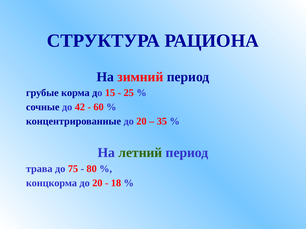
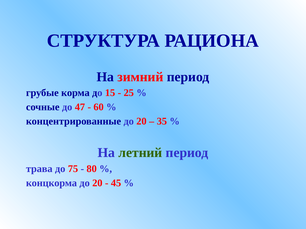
42: 42 -> 47 (80, 107)
18: 18 -> 45 (116, 183)
